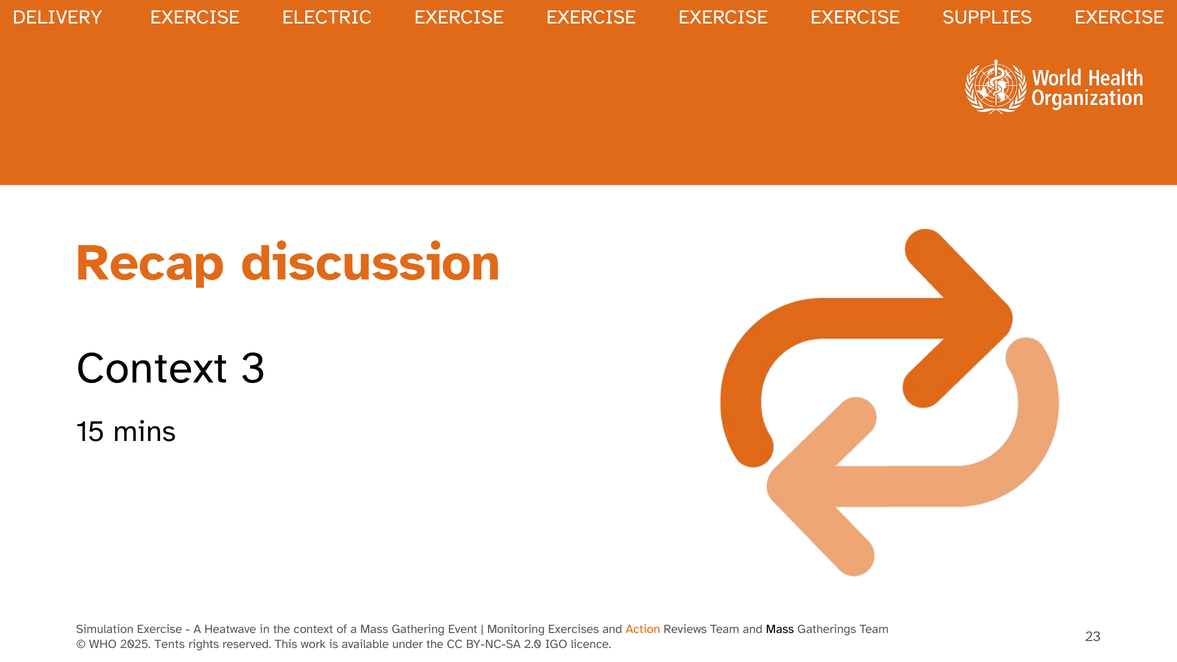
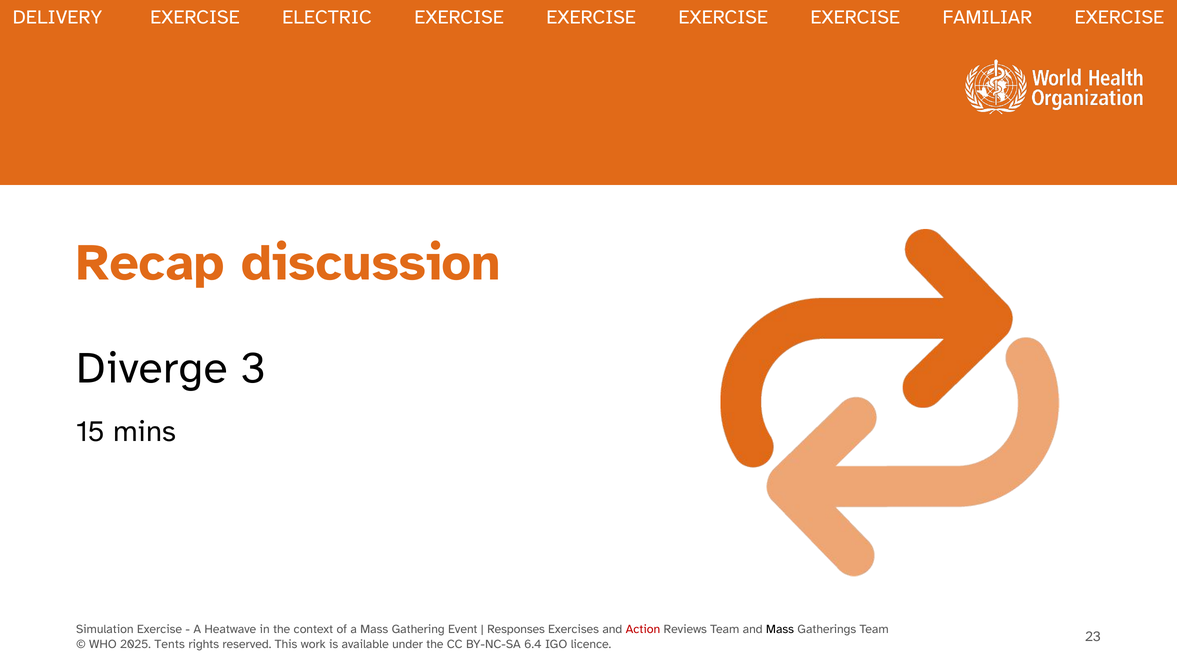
SUPPLIES: SUPPLIES -> FAMILIAR (987, 17)
Context: Context -> Diverge (152, 368)
Monitoring: Monitoring -> Responses (516, 629)
Action colour: orange -> red (643, 629)
2.0: 2.0 -> 6.4 (533, 644)
